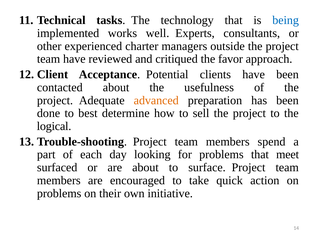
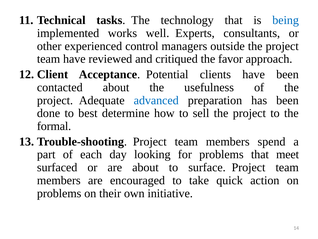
charter: charter -> control (142, 46)
advanced colour: orange -> blue (156, 100)
logical: logical -> formal (54, 126)
